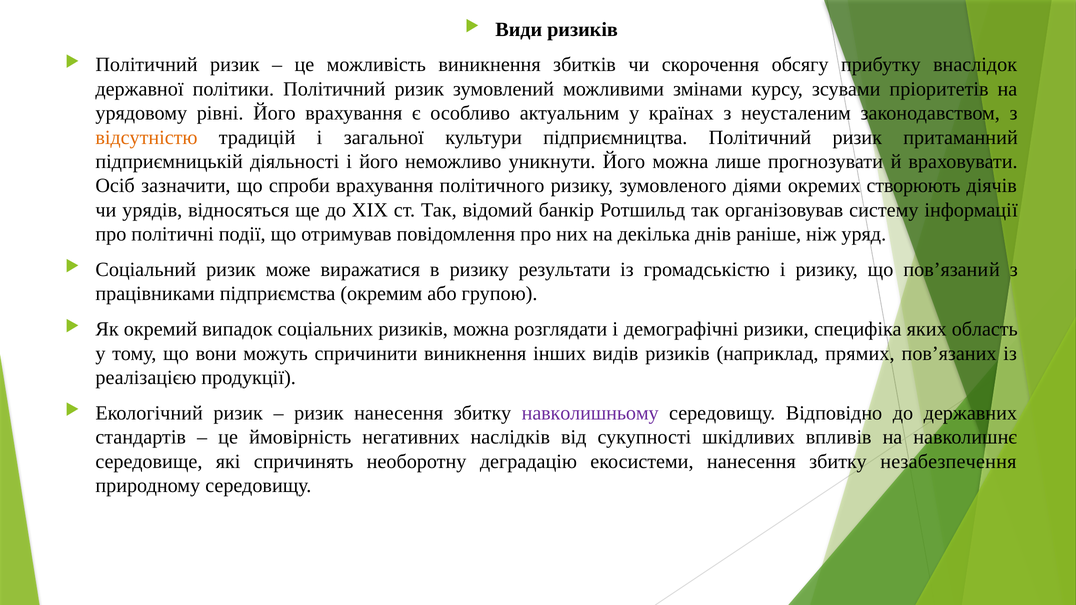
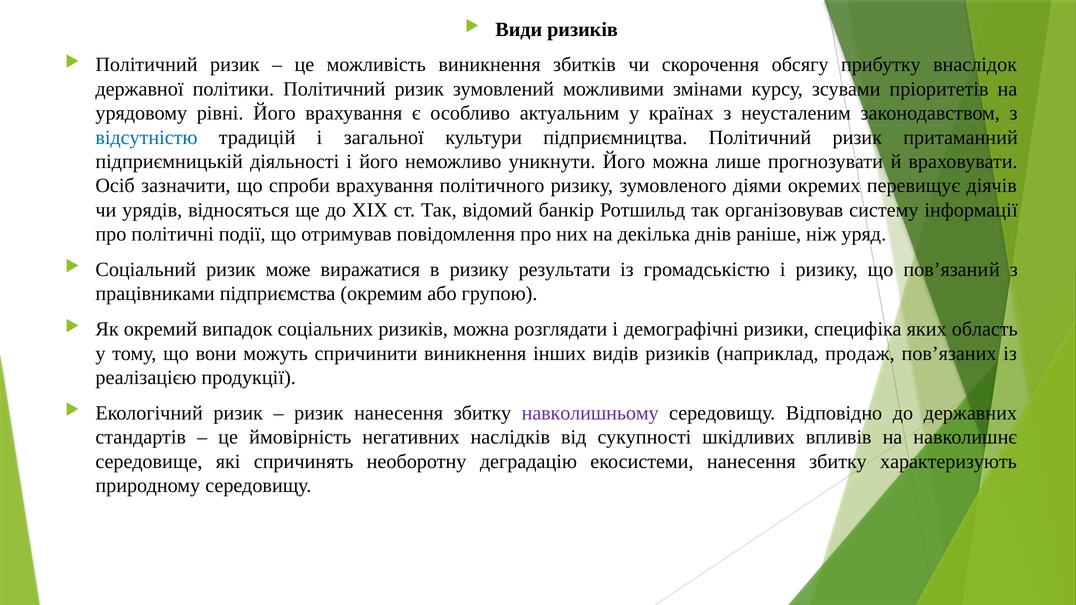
відсутністю colour: orange -> blue (146, 137)
створюють: створюють -> перевищує (913, 186)
прямих: прямих -> продаж (860, 354)
незабезпечення: незабезпечення -> характеризують (949, 462)
